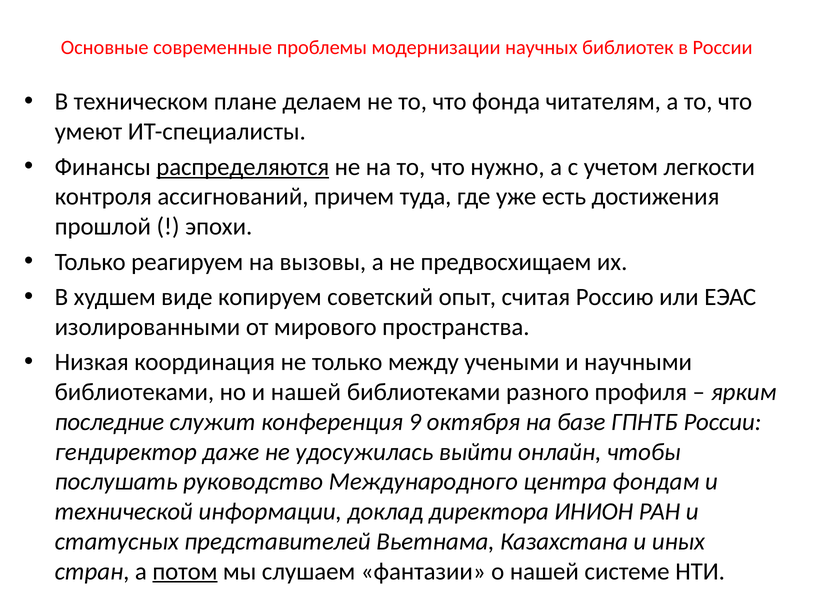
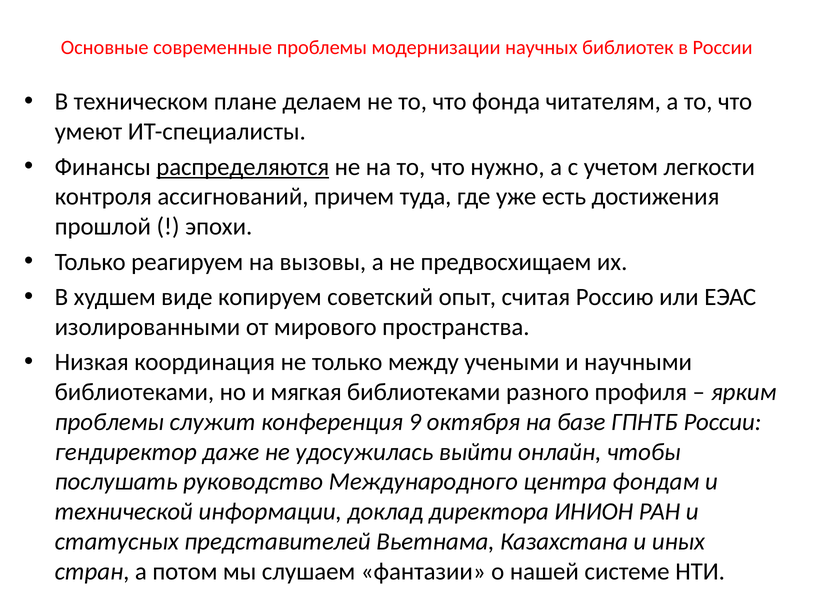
и нашей: нашей -> мягкая (306, 392)
последние: последние -> проблемы (109, 422)
потом underline: present -> none (185, 571)
